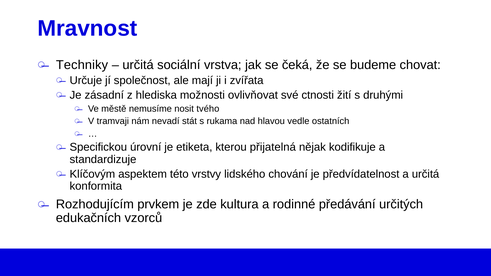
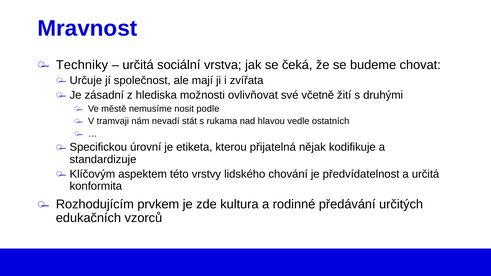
ctnosti: ctnosti -> včetně (318, 95)
tvého: tvého -> podle (208, 109)
